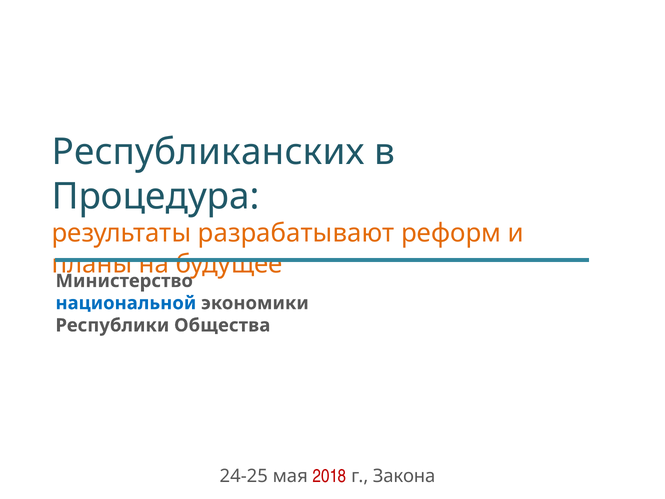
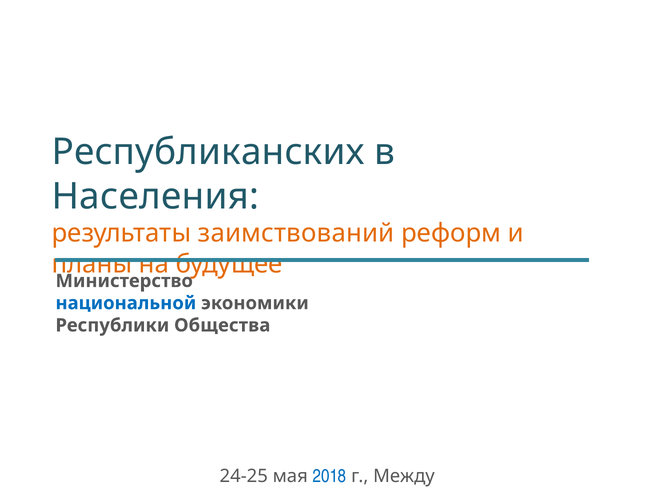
Процедура: Процедура -> Населения (155, 196)
разрабатывают: разрабатывают -> заимствований (296, 233)
2018 colour: red -> blue (330, 476)
Закона: Закона -> Между (404, 476)
